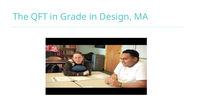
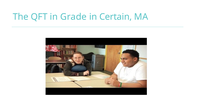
Design: Design -> Certain (116, 17)
